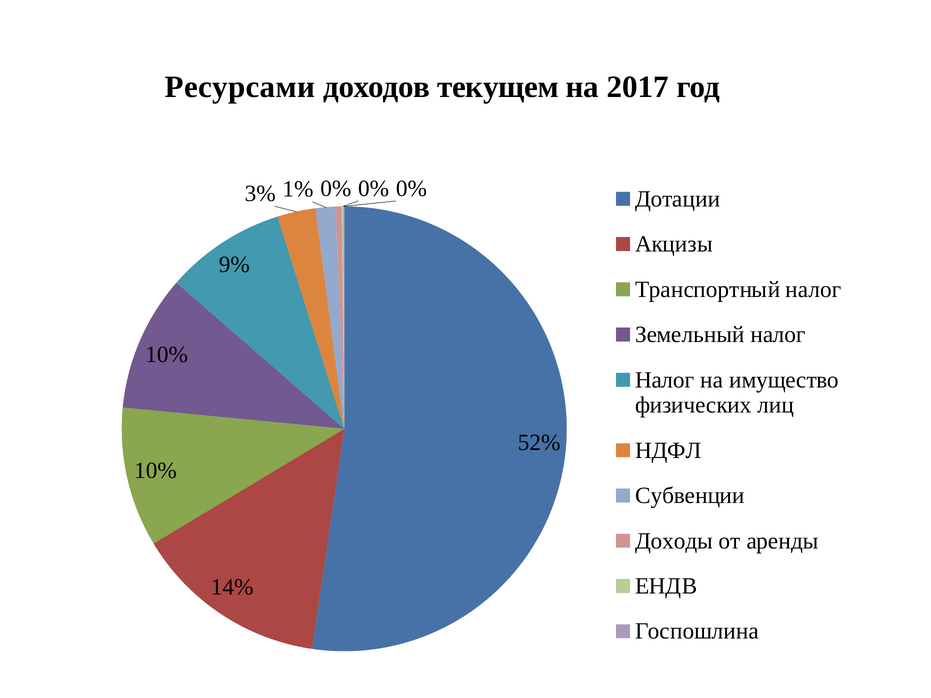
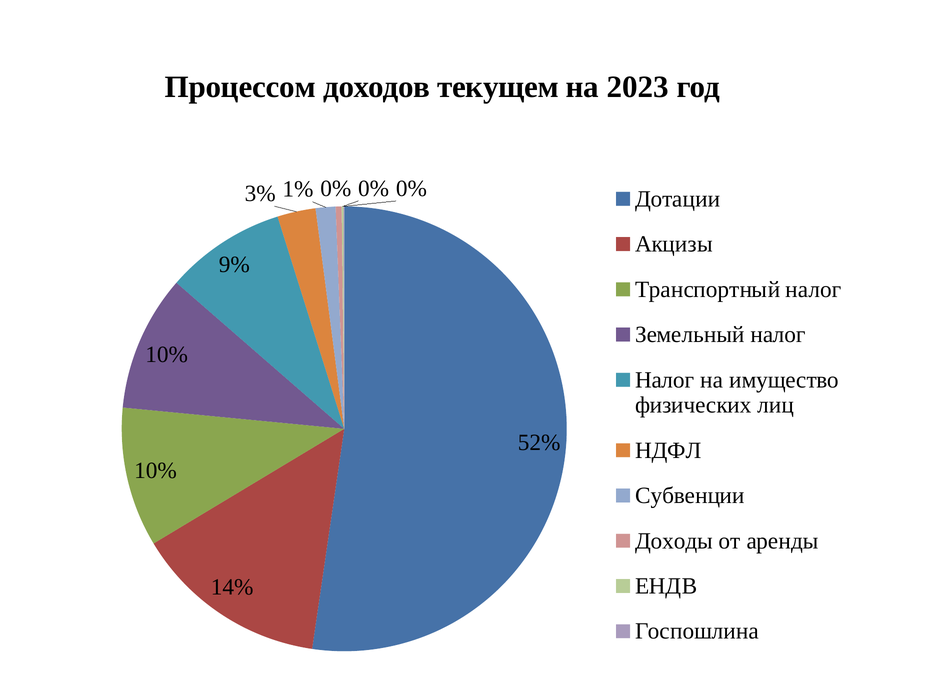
Ресурсами: Ресурсами -> Процессом (240, 87)
2017: 2017 -> 2023 (638, 87)
